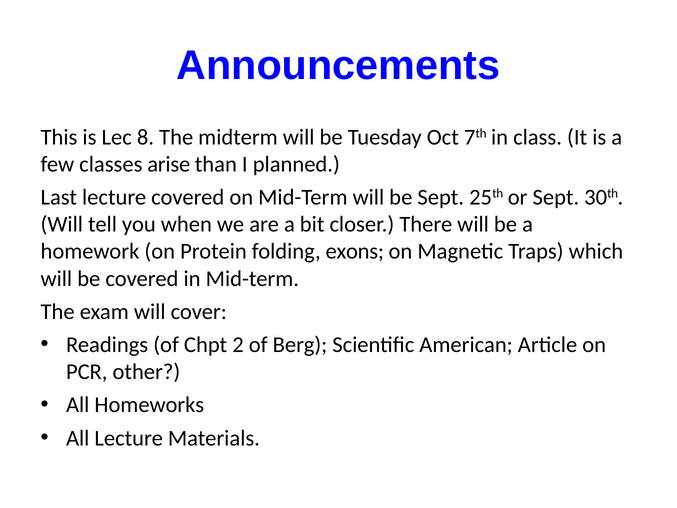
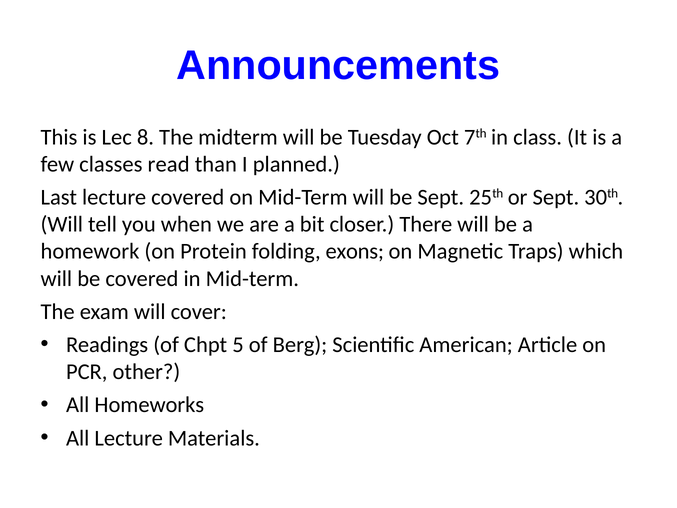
arise: arise -> read (169, 164)
2: 2 -> 5 (238, 345)
